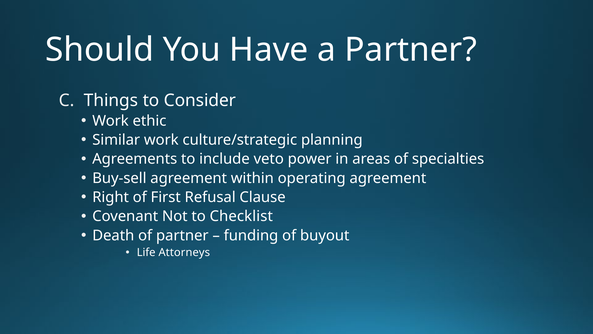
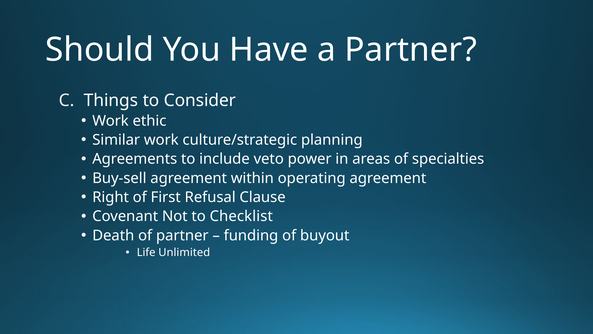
Attorneys: Attorneys -> Unlimited (184, 252)
